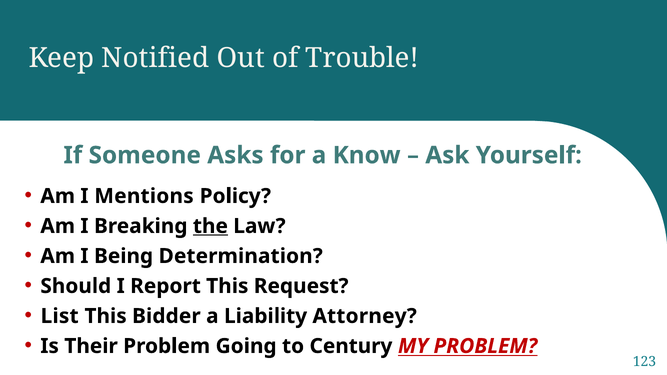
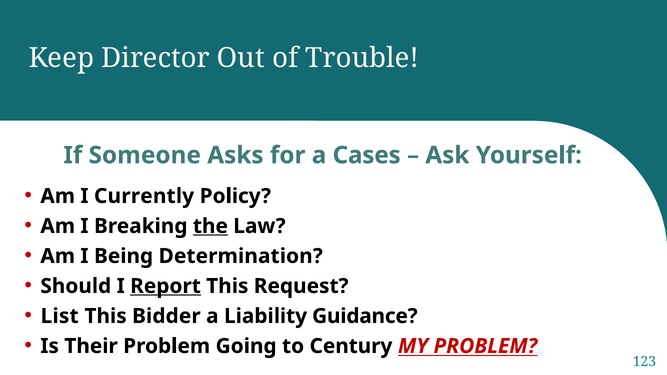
Notified: Notified -> Director (156, 58)
Know: Know -> Cases (367, 155)
Mentions: Mentions -> Currently (144, 196)
Report underline: none -> present (165, 286)
Attorney: Attorney -> Guidance (365, 316)
